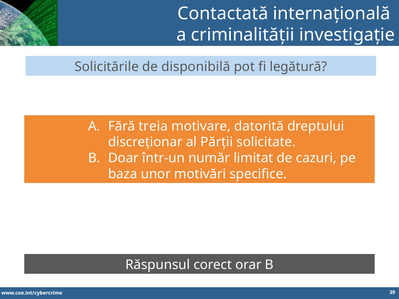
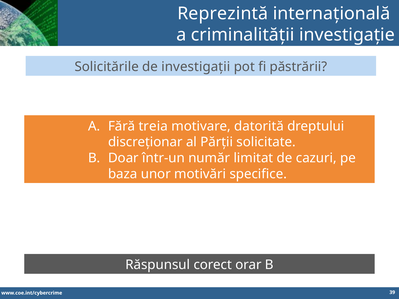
Contactată: Contactată -> Reprezintă (223, 13)
disponibilă: disponibilă -> investigații (196, 67)
legătură: legătură -> păstrării (298, 67)
